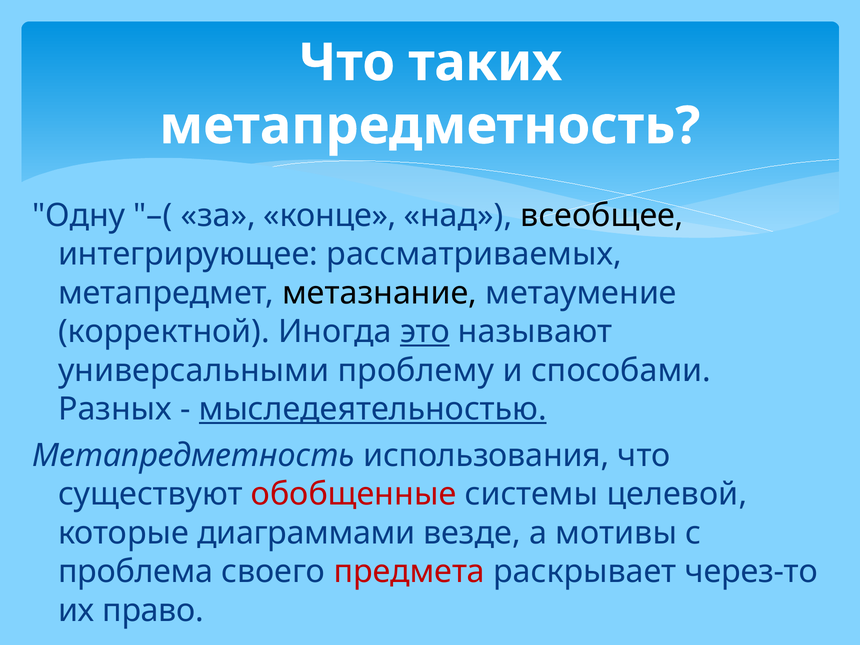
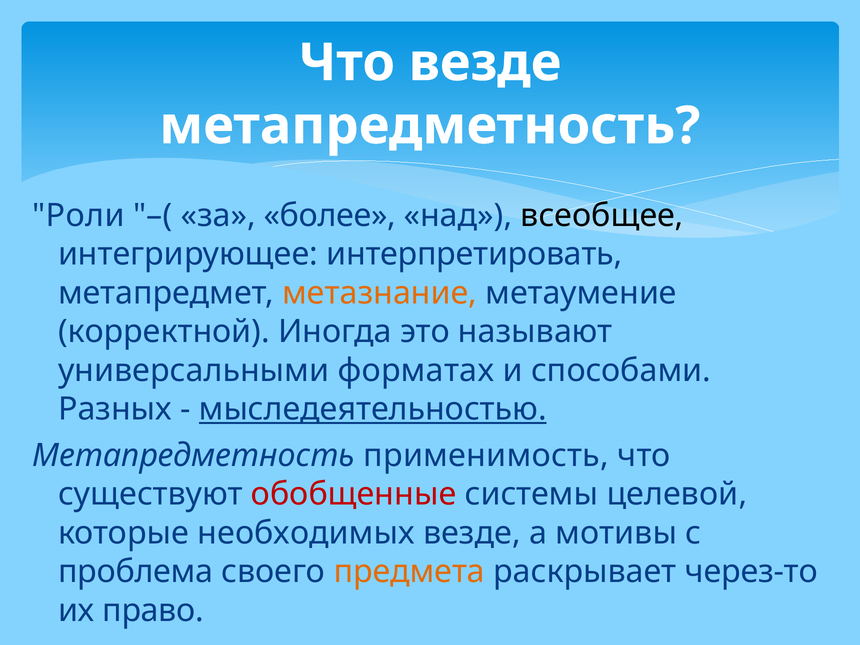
Что таких: таких -> везде (485, 63)
Одну: Одну -> Роли (78, 215)
конце: конце -> более (330, 215)
рассматриваемых: рассматриваемых -> интерпретировать (474, 254)
метазнание colour: black -> orange (380, 293)
это underline: present -> none (425, 332)
проблему: проблему -> форматах (416, 370)
использования: использования -> применимость (486, 455)
диаграммами: диаграммами -> необходимых (306, 533)
предмета colour: red -> orange (409, 572)
